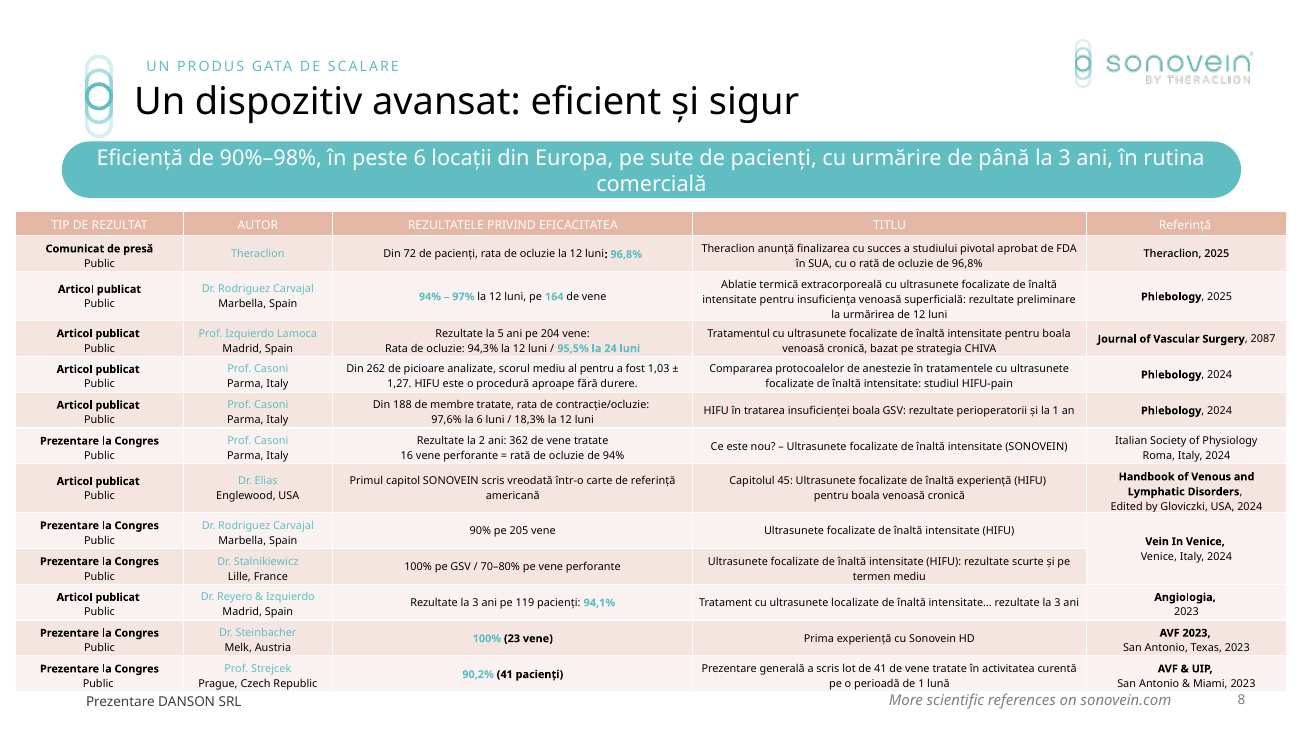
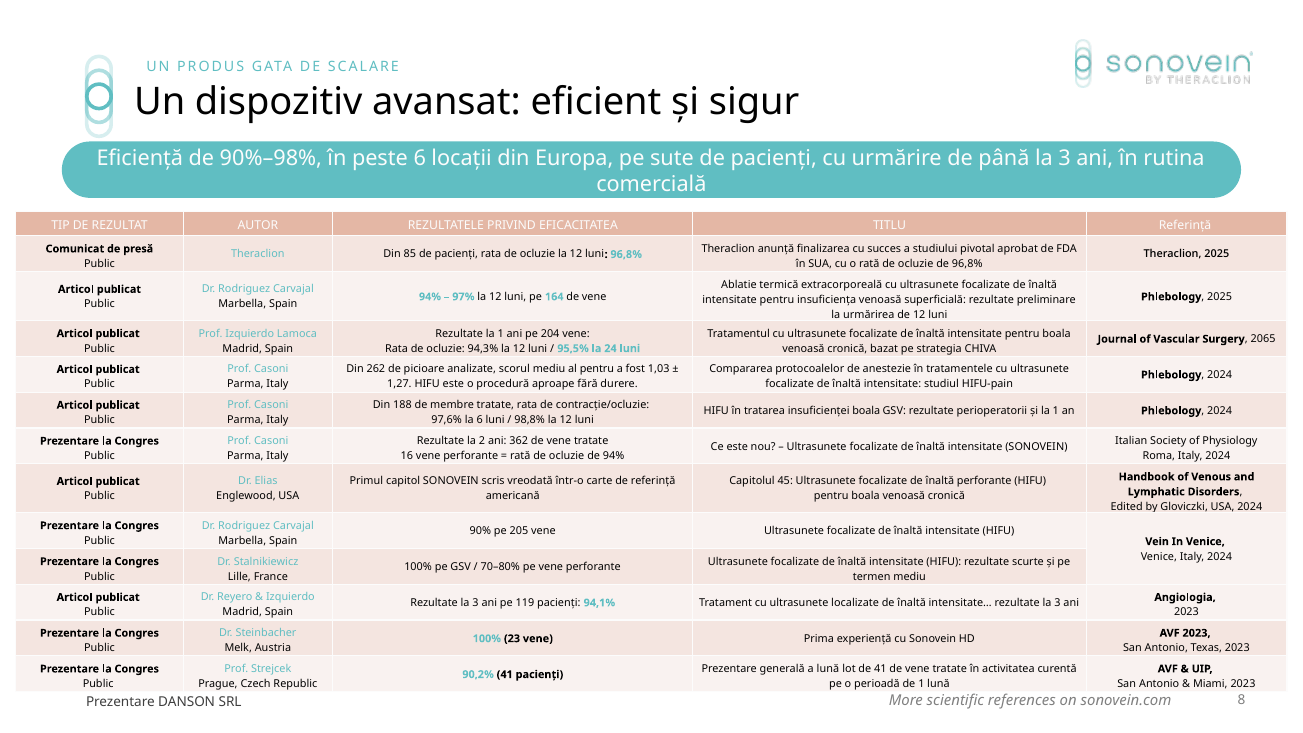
72: 72 -> 85 (410, 254)
Rezultate la 5: 5 -> 1 (501, 333)
2087: 2087 -> 2065 (1263, 339)
18,3%: 18,3% -> 98,8% (530, 420)
înaltă experiență: experiență -> perforante (984, 481)
a scris: scris -> lună (828, 669)
